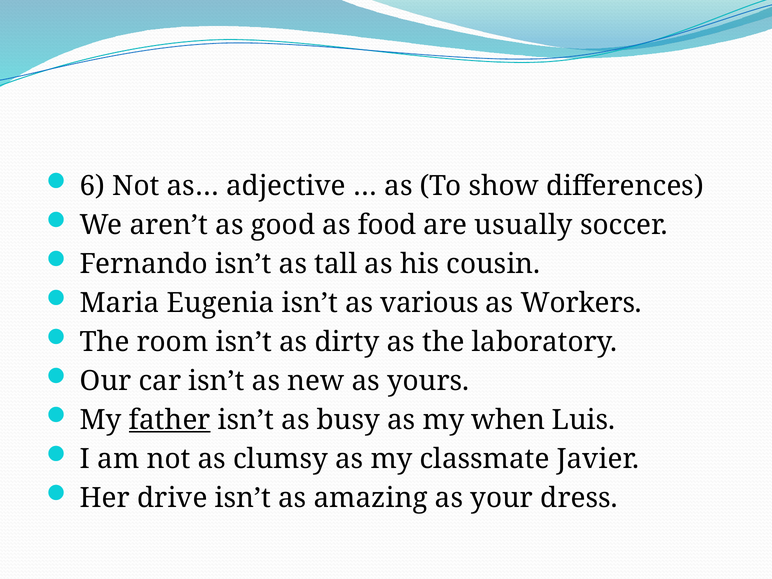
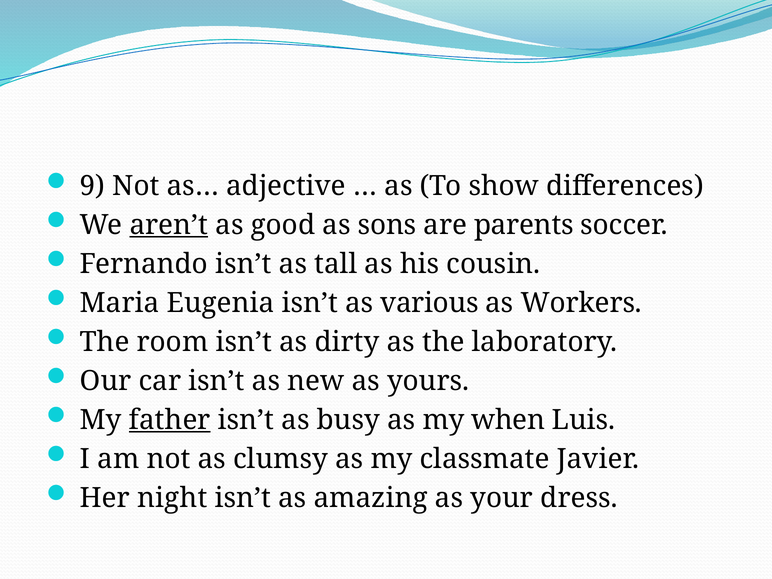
6: 6 -> 9 (92, 186)
aren’t underline: none -> present (169, 225)
food: food -> sons (387, 225)
usually: usually -> parents (524, 225)
drive: drive -> night (172, 498)
